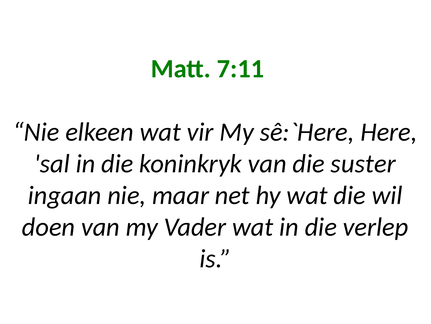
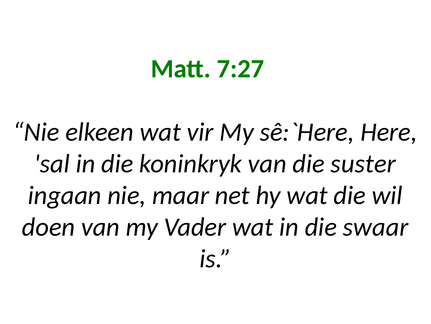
7:11: 7:11 -> 7:27 (240, 69)
verlep: verlep -> swaar (376, 227)
